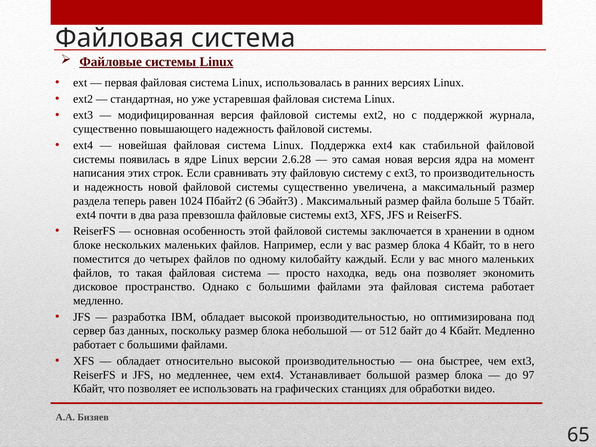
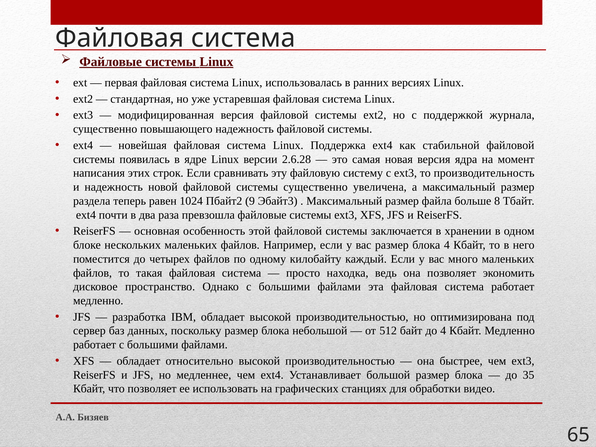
6: 6 -> 9 (250, 201)
5: 5 -> 8 (497, 201)
97: 97 -> 35 (529, 375)
